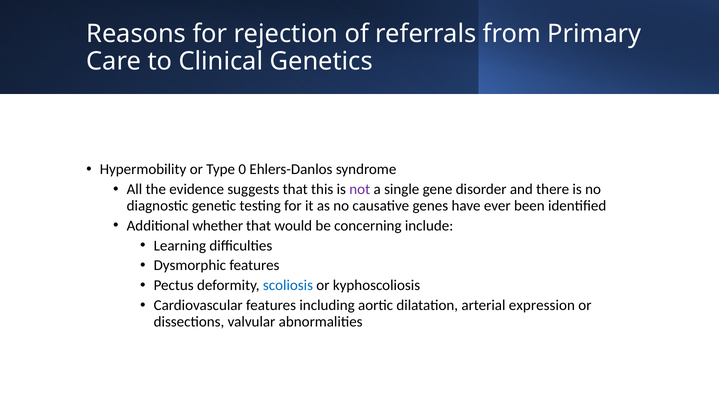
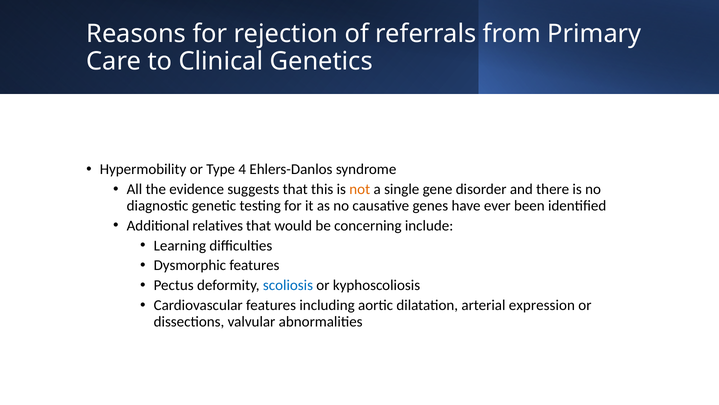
0: 0 -> 4 (242, 169)
not colour: purple -> orange (360, 189)
whether: whether -> relatives (218, 225)
